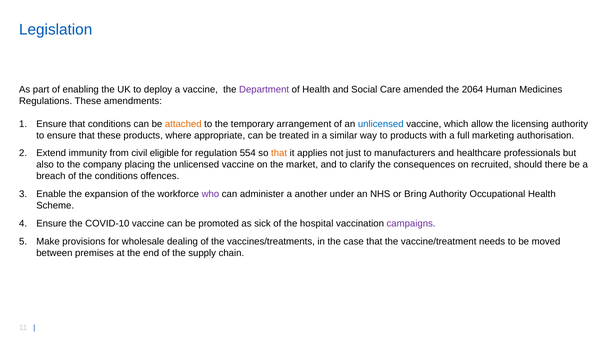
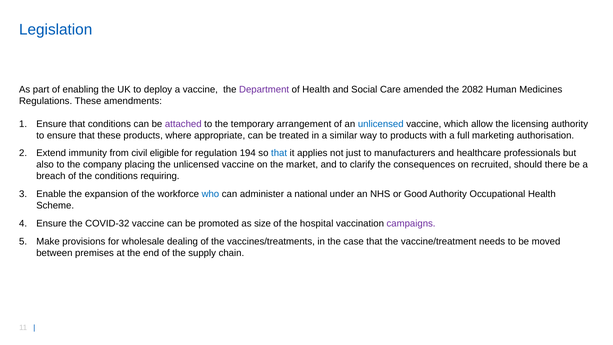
2064: 2064 -> 2082 (473, 90)
attached colour: orange -> purple (183, 124)
554: 554 -> 194 (248, 153)
that colour: orange -> blue (279, 153)
offences: offences -> requiring (160, 176)
who colour: purple -> blue (210, 194)
another: another -> national (311, 194)
Bring: Bring -> Good (416, 194)
COVID-10: COVID-10 -> COVID-32 (107, 223)
sick: sick -> size (263, 223)
